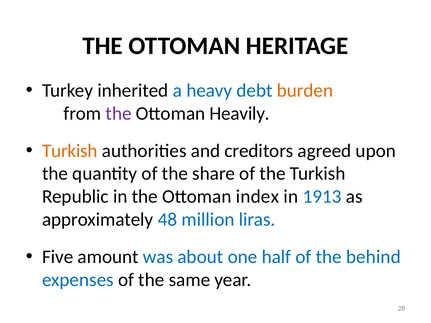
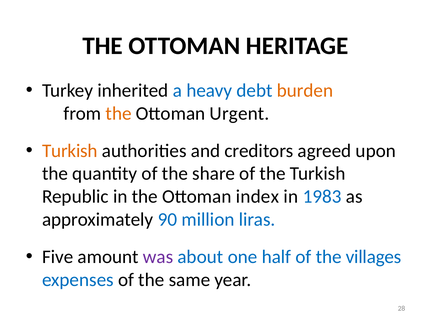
the colour: purple -> orange (119, 113)
Heavily: Heavily -> Urgent (239, 113)
1913: 1913 -> 1983 (322, 197)
48: 48 -> 90 (167, 220)
was colour: blue -> purple (158, 257)
behind: behind -> villages (374, 257)
